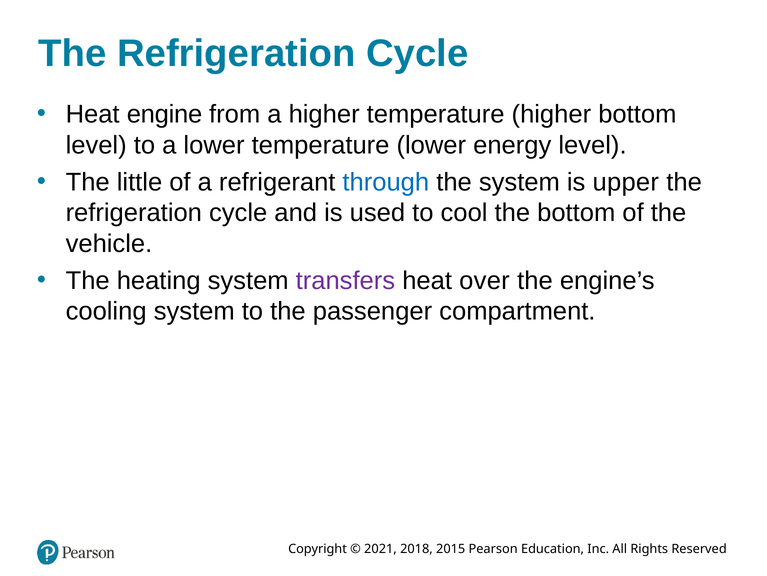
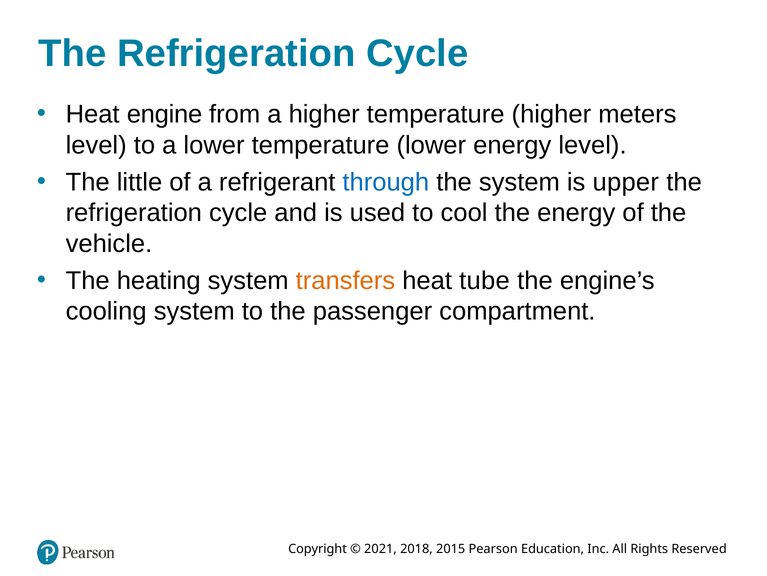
higher bottom: bottom -> meters (637, 114)
the bottom: bottom -> energy (576, 213)
transfers colour: purple -> orange (345, 280)
over: over -> tube (485, 280)
